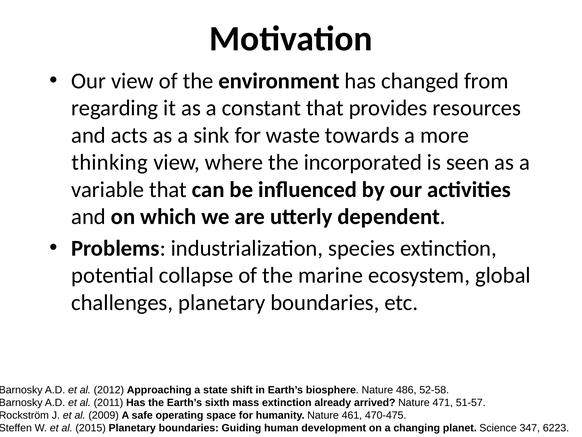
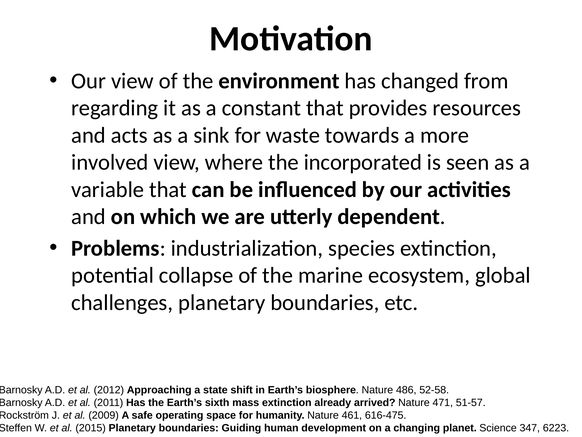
thinking: thinking -> involved (110, 162)
470-475: 470-475 -> 616-475 (386, 415)
